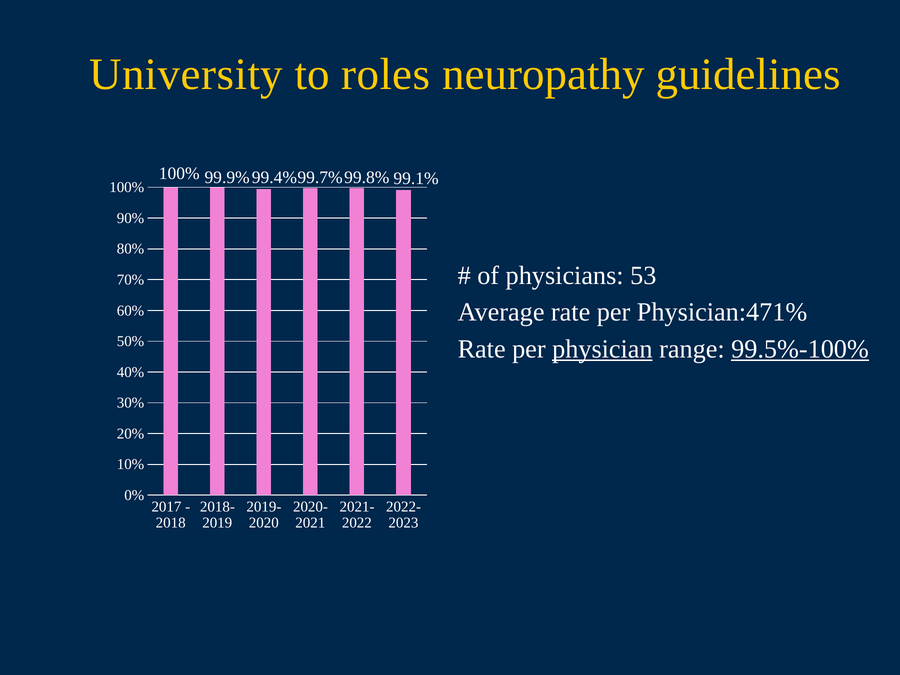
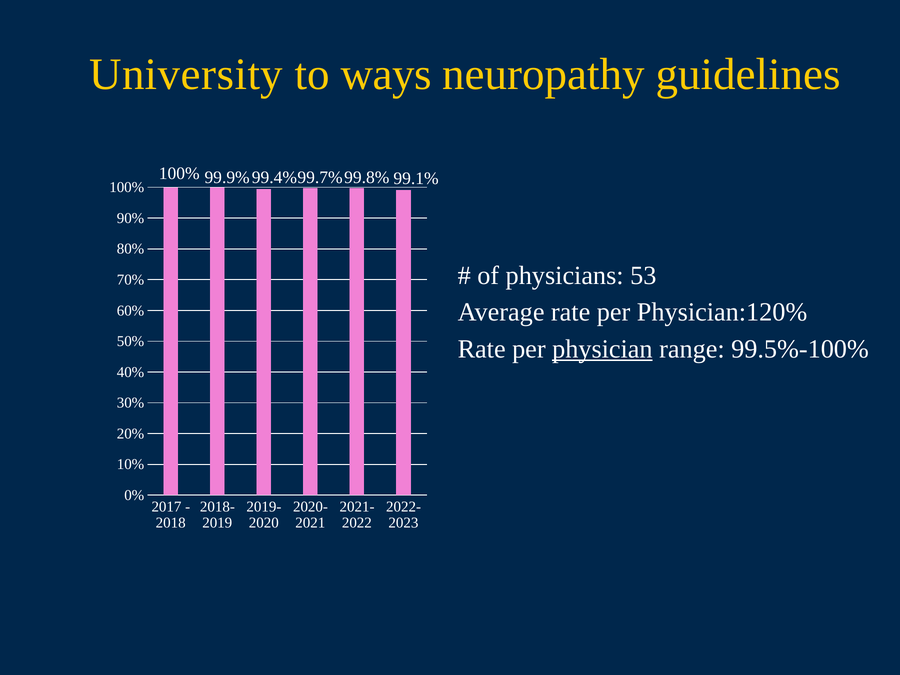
roles: roles -> ways (386, 74)
Physician:471%: Physician:471% -> Physician:120% (722, 312)
99.5%-100% underline: present -> none (800, 349)
